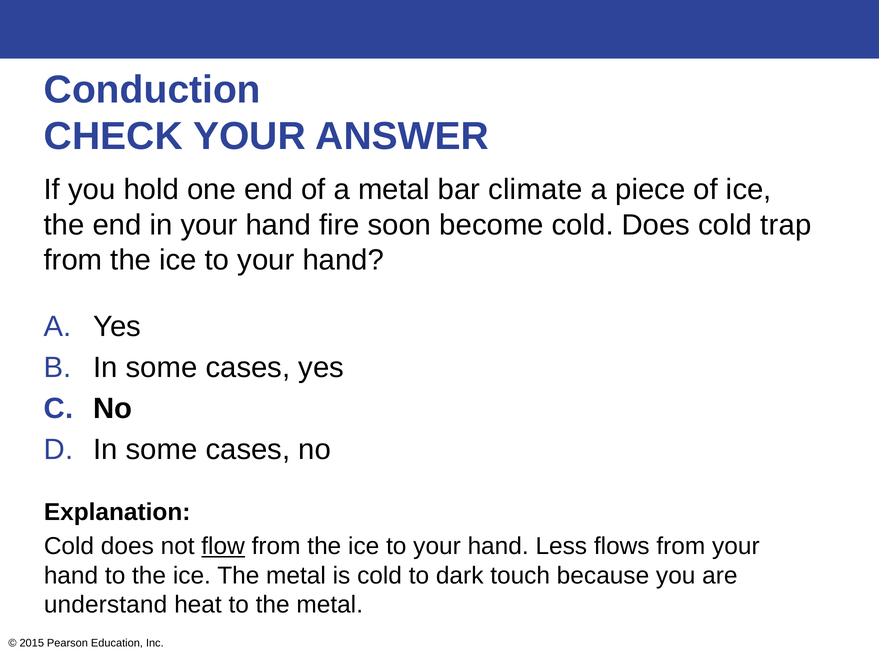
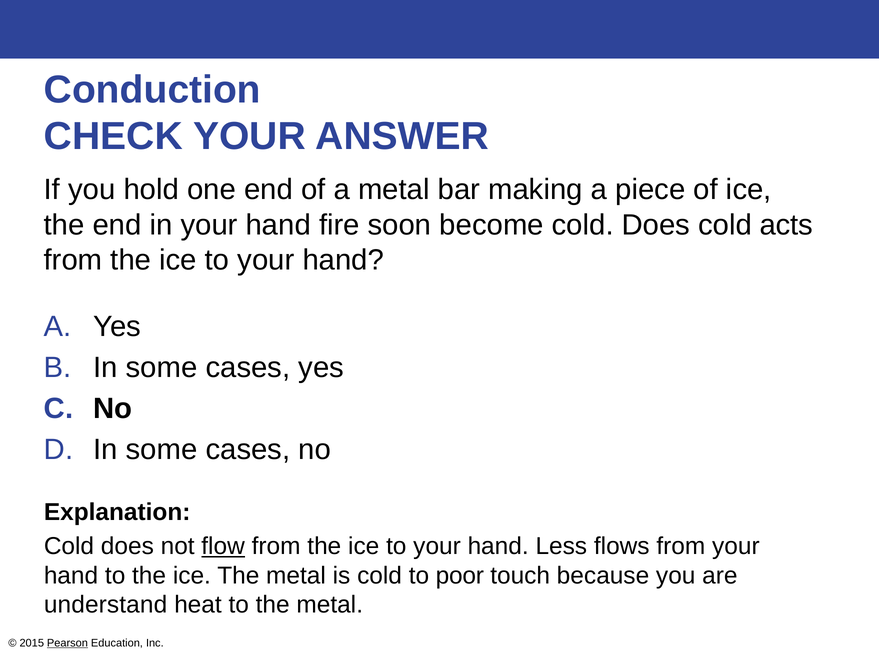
climate: climate -> making (536, 190)
trap: trap -> acts (786, 225)
dark: dark -> poor (460, 576)
Pearson underline: none -> present (67, 643)
